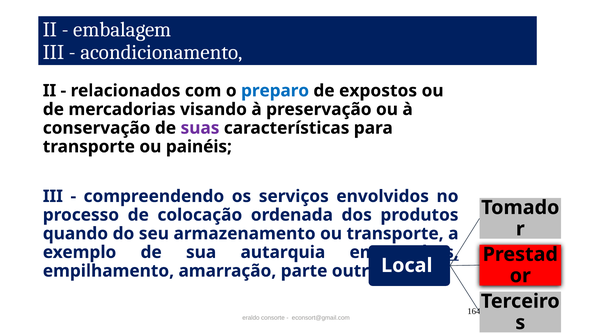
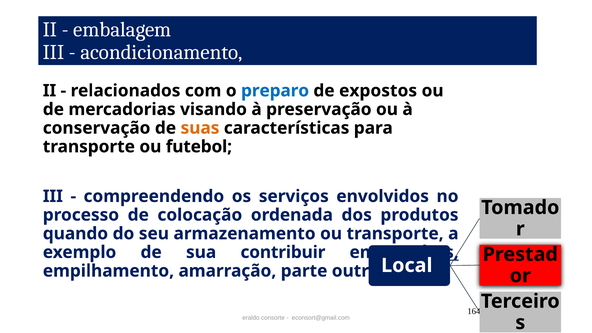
suas colour: purple -> orange (200, 128)
painéis: painéis -> futebol (199, 147)
autarquia: autarquia -> contribuir (283, 252)
